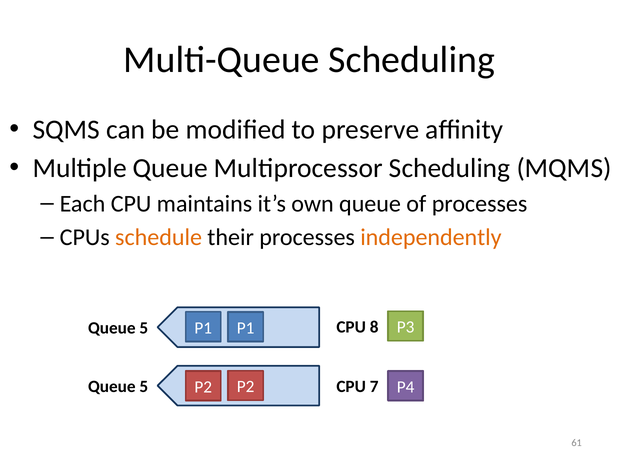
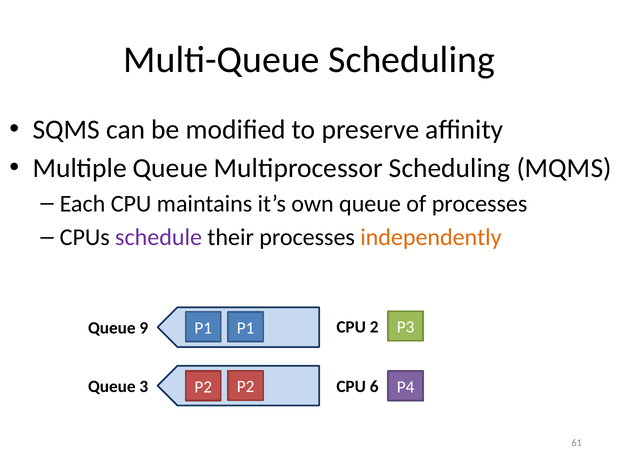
schedule colour: orange -> purple (159, 238)
8: 8 -> 2 (374, 327)
5: 5 -> 9 (144, 328)
5: 5 -> 3 (144, 387)
7: 7 -> 6 (374, 387)
